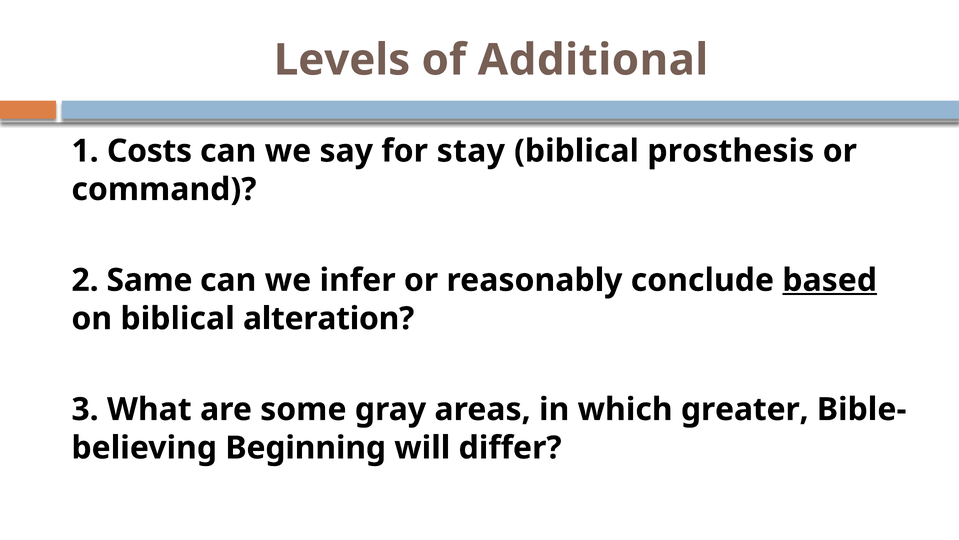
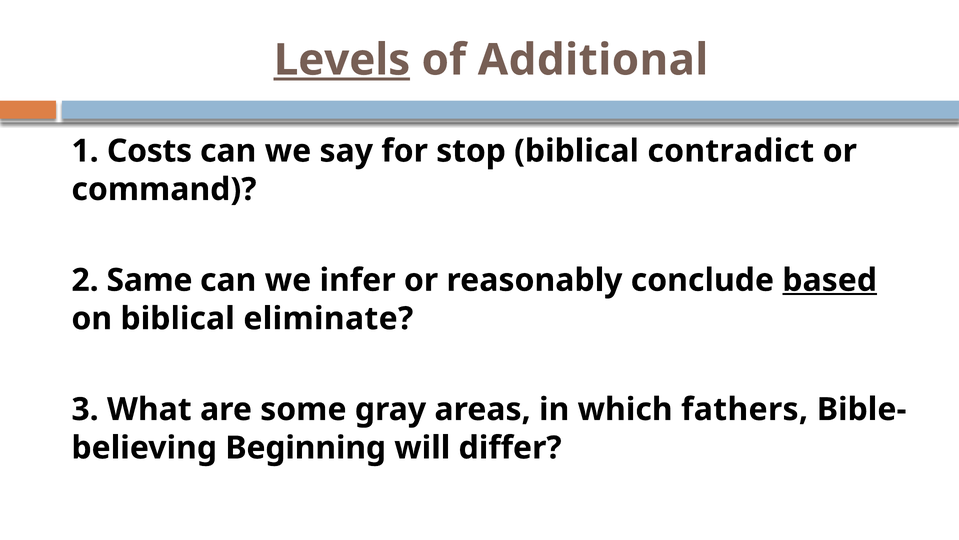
Levels underline: none -> present (342, 60)
stay: stay -> stop (471, 151)
prosthesis: prosthesis -> contradict (731, 151)
alteration: alteration -> eliminate (328, 318)
greater: greater -> fathers (745, 409)
